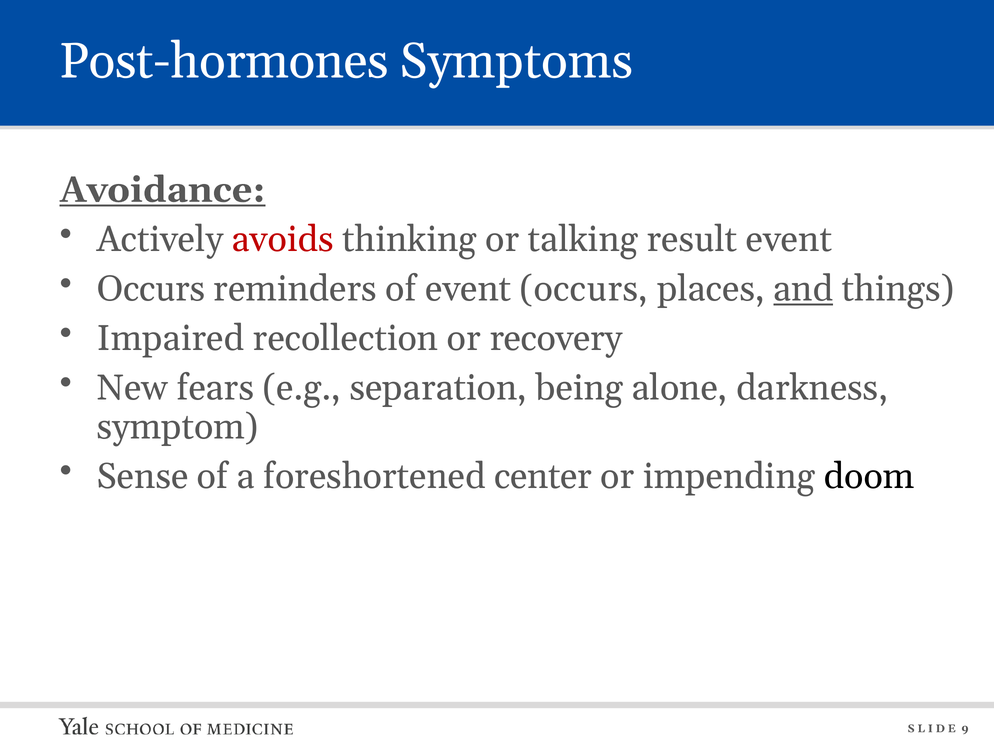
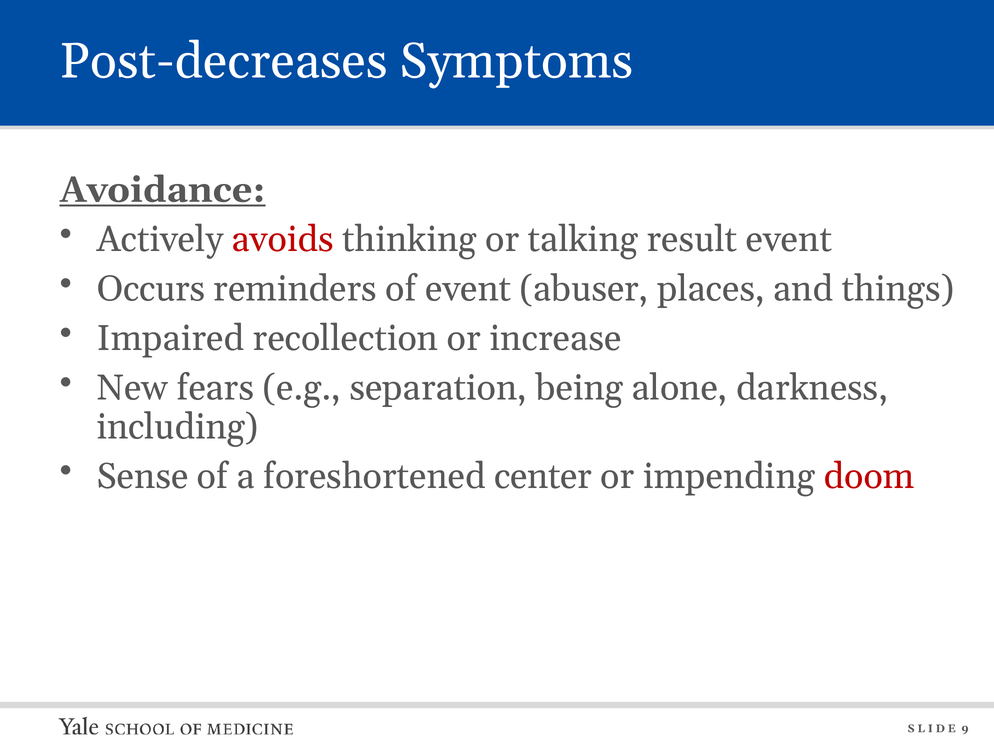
Post-hormones: Post-hormones -> Post-decreases (224, 61)
event occurs: occurs -> abuser (584, 289)
and underline: present -> none (803, 289)
recovery: recovery -> increase (556, 338)
symptom: symptom -> including (178, 427)
doom colour: black -> red (869, 476)
